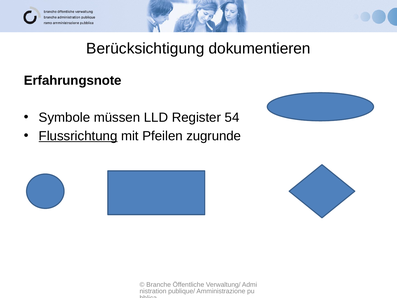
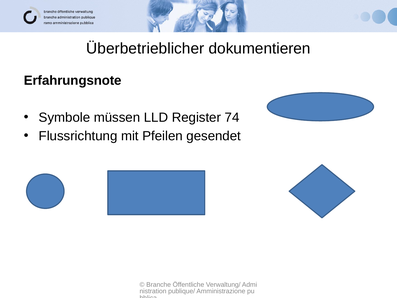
Berücksichtigung: Berücksichtigung -> Überbetrieblicher (145, 48)
54: 54 -> 74 (232, 117)
Flussrichtung underline: present -> none (78, 136)
zugrunde: zugrunde -> gesendet (214, 136)
